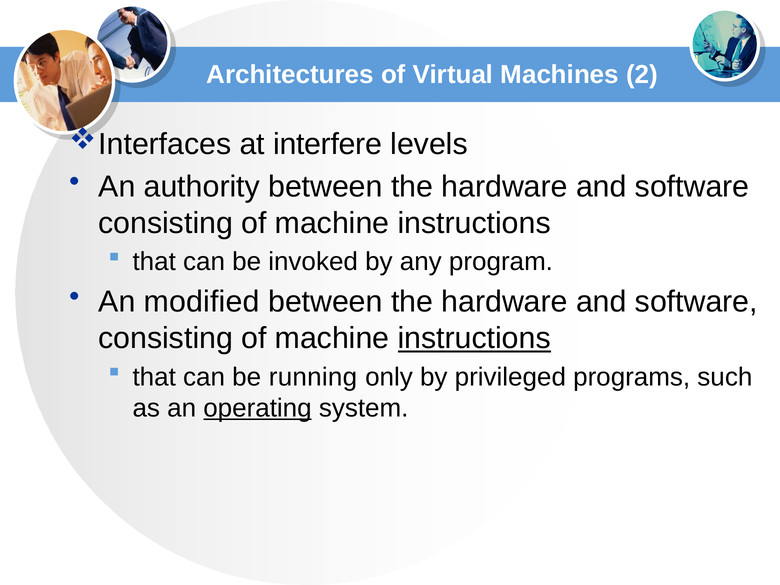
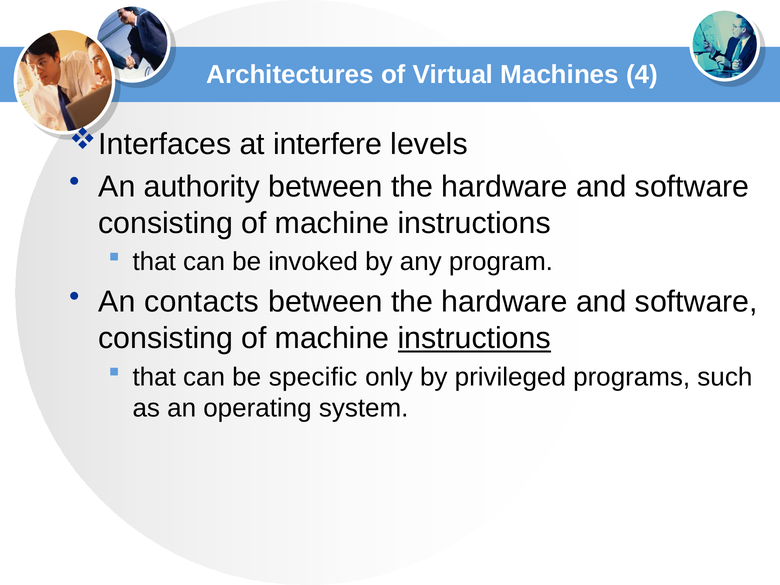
2: 2 -> 4 (642, 75)
modified: modified -> contacts (202, 302)
running: running -> specific (313, 377)
operating underline: present -> none (257, 408)
